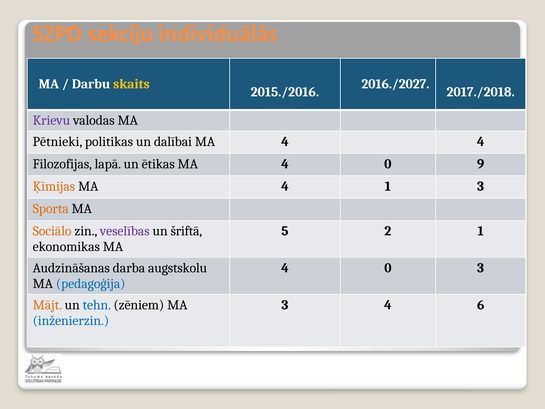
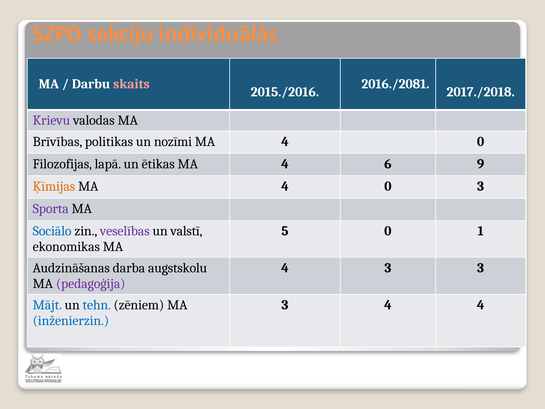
skaits colour: yellow -> pink (131, 84)
2016./2027: 2016./2027 -> 2016./2081 (395, 84)
Pētnieki: Pētnieki -> Brīvības (58, 141)
dalībai: dalībai -> nozīmi (173, 141)
4: 4 -> 0 (481, 141)
MA 4 0: 0 -> 6 (388, 164)
1: 1 -> 0 (388, 186)
Sporta colour: orange -> purple (51, 209)
Sociālo colour: orange -> blue (52, 231)
šriftā: šriftā -> valstī (186, 231)
5 2: 2 -> 0 (388, 231)
0: 0 -> 3 (388, 268)
pedagoģija colour: blue -> purple (91, 284)
Mājt colour: orange -> blue (47, 305)
4 6: 6 -> 4 (481, 305)
